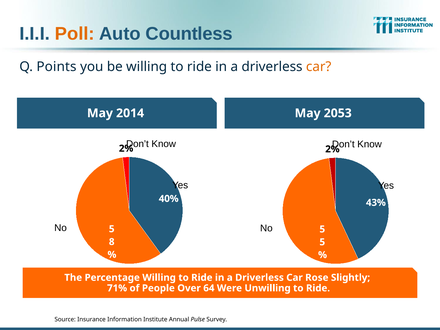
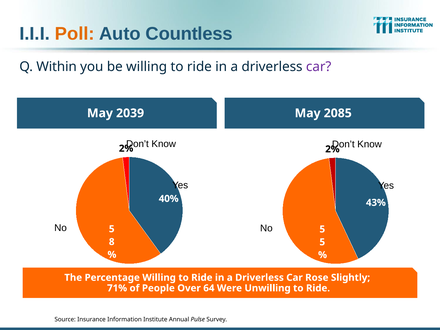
Points: Points -> Within (57, 67)
car colour: orange -> purple (319, 67)
2014: 2014 -> 2039 (130, 113)
2053: 2053 -> 2085 (338, 113)
